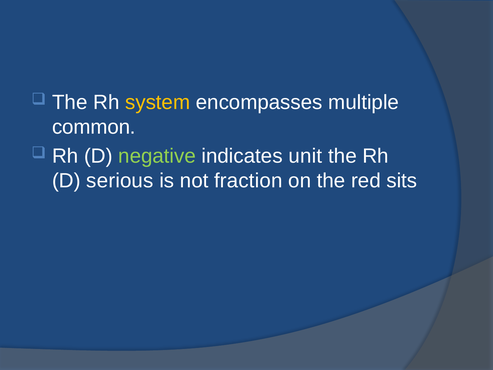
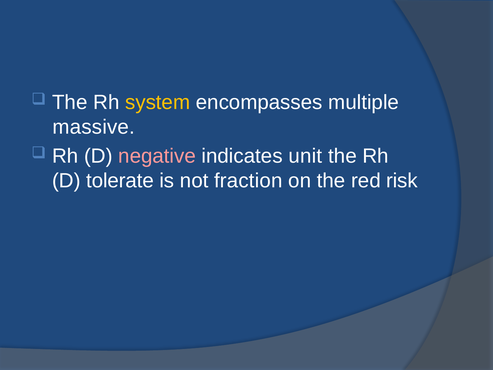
common: common -> massive (94, 127)
negative colour: light green -> pink (157, 156)
serious: serious -> tolerate (120, 181)
sits: sits -> risk (402, 181)
